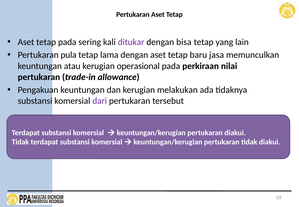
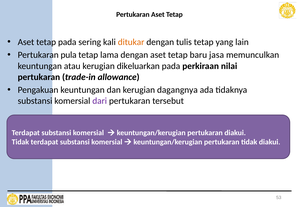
ditukar colour: purple -> orange (131, 42)
bisa: bisa -> tulis (184, 42)
operasional: operasional -> dikeluarkan (138, 66)
melakukan: melakukan -> dagangnya (177, 90)
